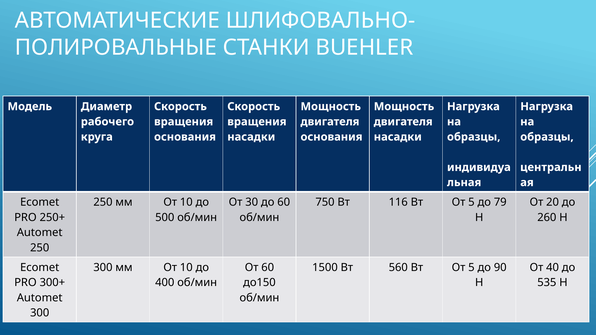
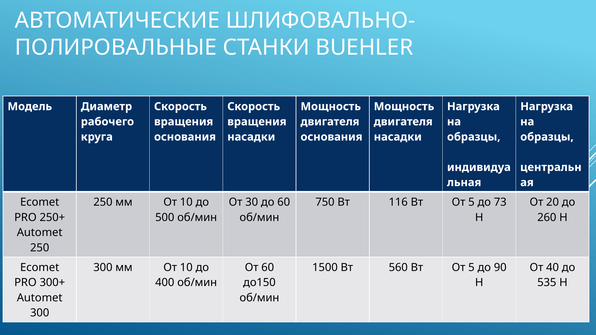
79: 79 -> 73 (500, 202)
